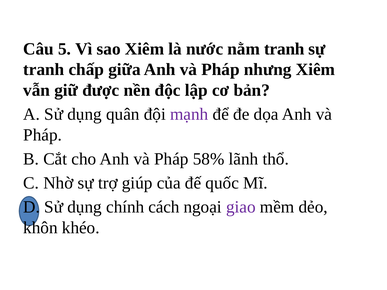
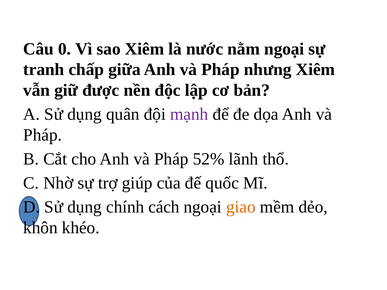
5: 5 -> 0 (65, 49)
nằm tranh: tranh -> ngoại (284, 49)
58%: 58% -> 52% (209, 159)
giao colour: purple -> orange (241, 207)
